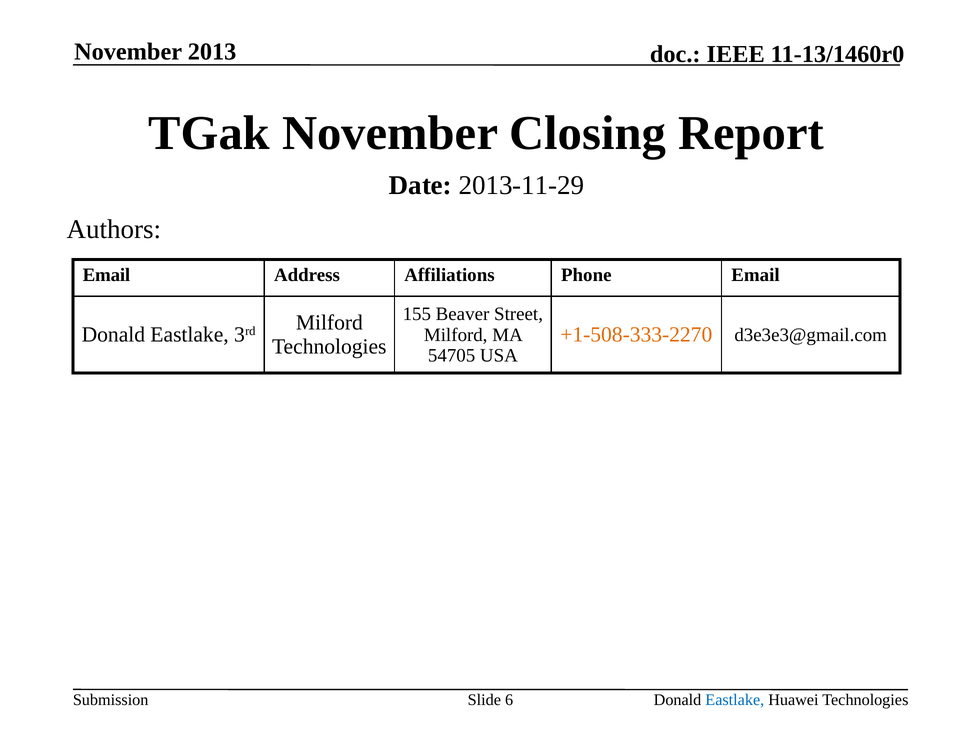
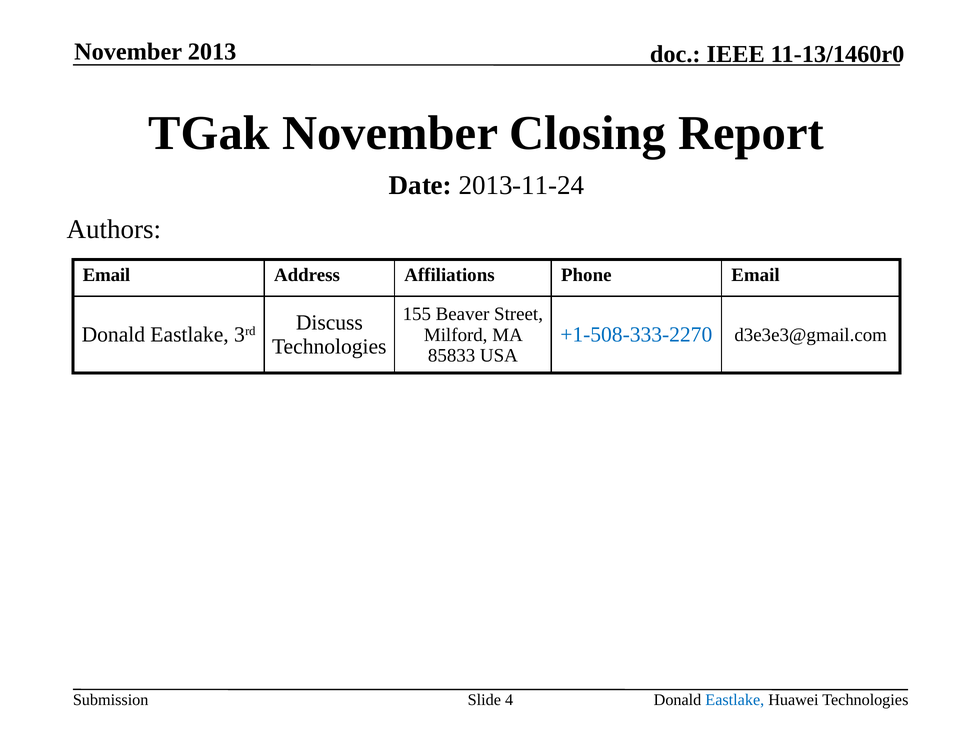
2013-11-29: 2013-11-29 -> 2013-11-24 (521, 185)
Milford: Milford -> Discuss (329, 323)
+1-508-333-2270 colour: orange -> blue (636, 335)
54705: 54705 -> 85833 (452, 356)
6: 6 -> 4 (509, 700)
